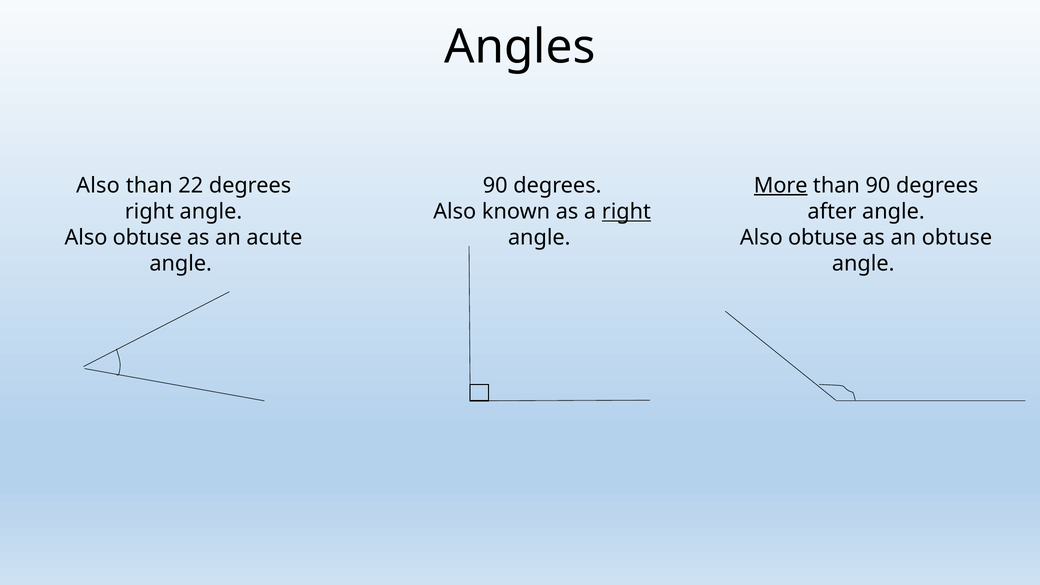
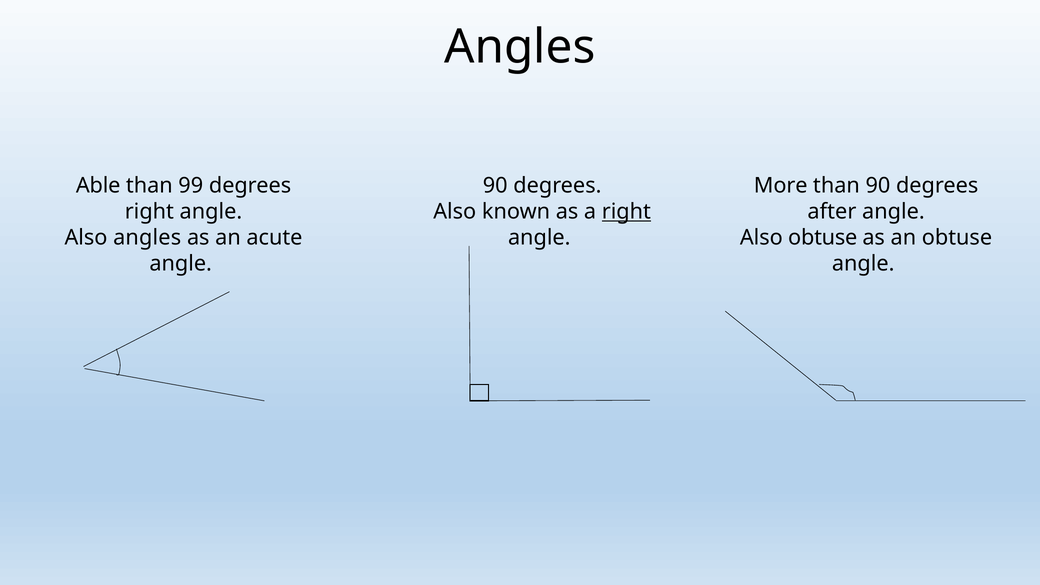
Also: Also -> Able (98, 185)
22: 22 -> 99 (191, 185)
More underline: present -> none (781, 185)
obtuse: obtuse -> angles (147, 237)
